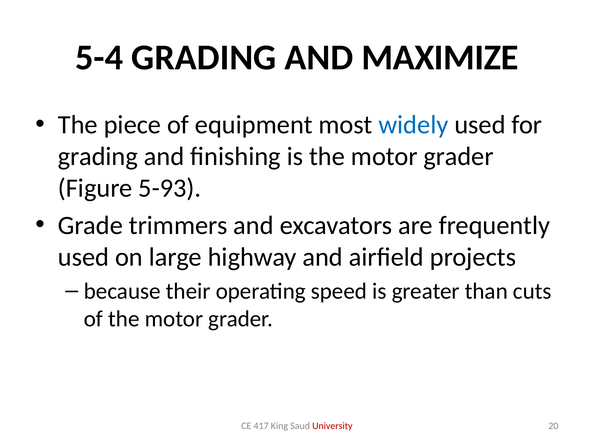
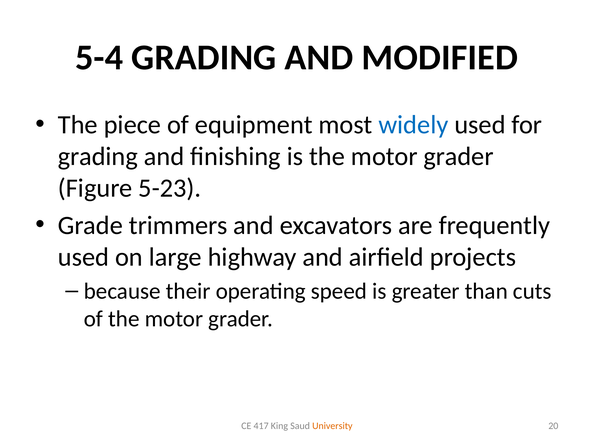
MAXIMIZE: MAXIMIZE -> MODIFIED (440, 58)
5-93: 5-93 -> 5-23 (170, 188)
University colour: red -> orange (332, 425)
